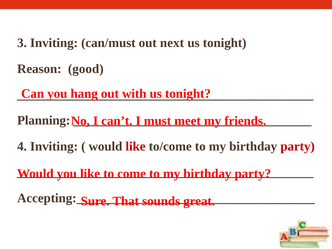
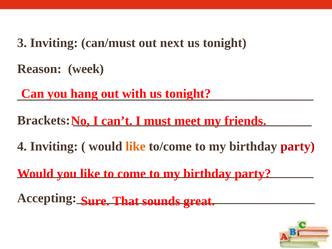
good: good -> week (86, 69)
Planning: Planning -> Brackets (44, 120)
like colour: red -> orange (136, 146)
